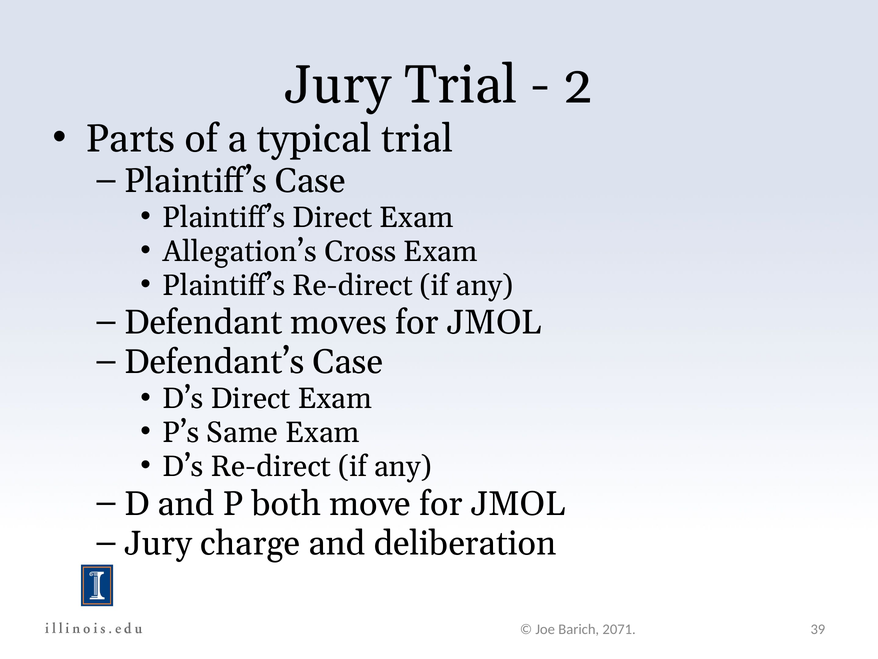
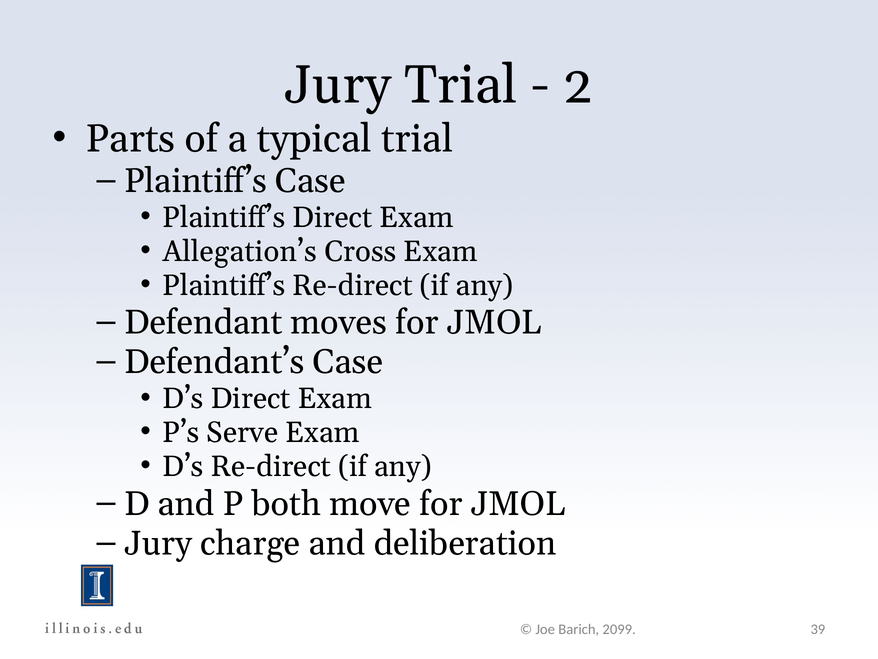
Same: Same -> Serve (242, 432)
2071: 2071 -> 2099 (619, 629)
